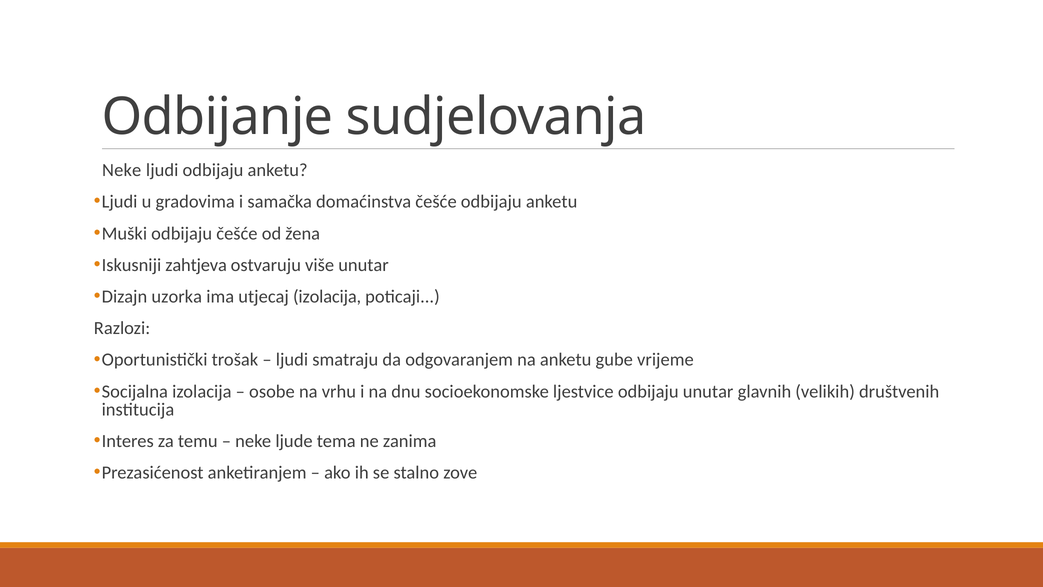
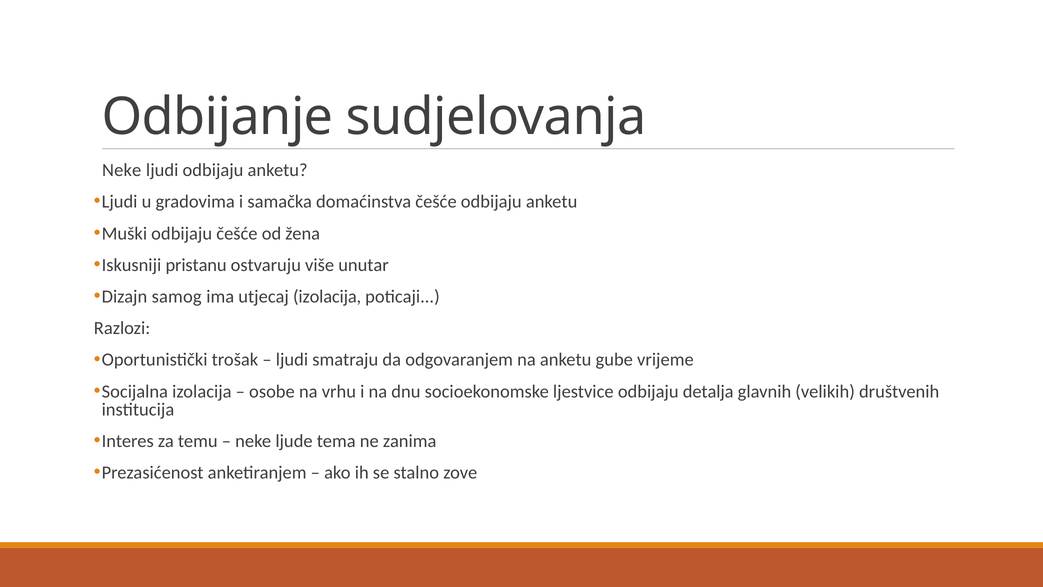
zahtjeva: zahtjeva -> pristanu (196, 265)
uzorka: uzorka -> samog (177, 296)
odbijaju unutar: unutar -> detalja (708, 391)
